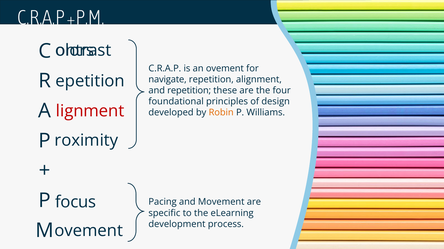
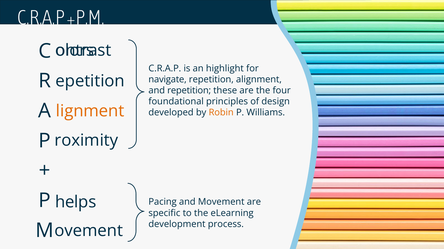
an ovement: ovement -> highlight (225, 69)
lignment colour: red -> orange (90, 111)
focus: focus -> helps (76, 202)
